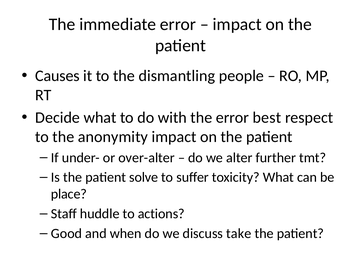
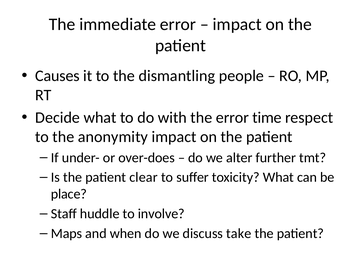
best: best -> time (267, 118)
over-alter: over-alter -> over-does (147, 157)
solve: solve -> clear (144, 177)
actions: actions -> involve (161, 214)
Good: Good -> Maps (67, 233)
